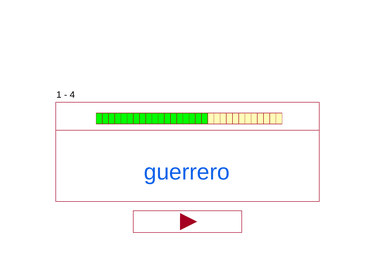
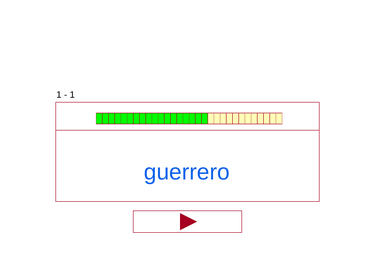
4: 4 -> 1 (72, 95)
